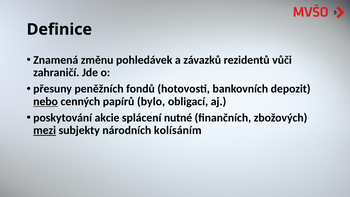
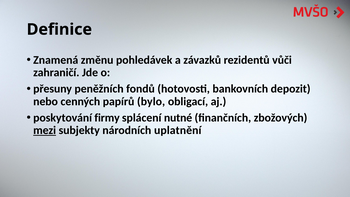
nebo underline: present -> none (46, 101)
akcie: akcie -> firmy (107, 118)
kolísáním: kolísáním -> uplatnění (178, 130)
